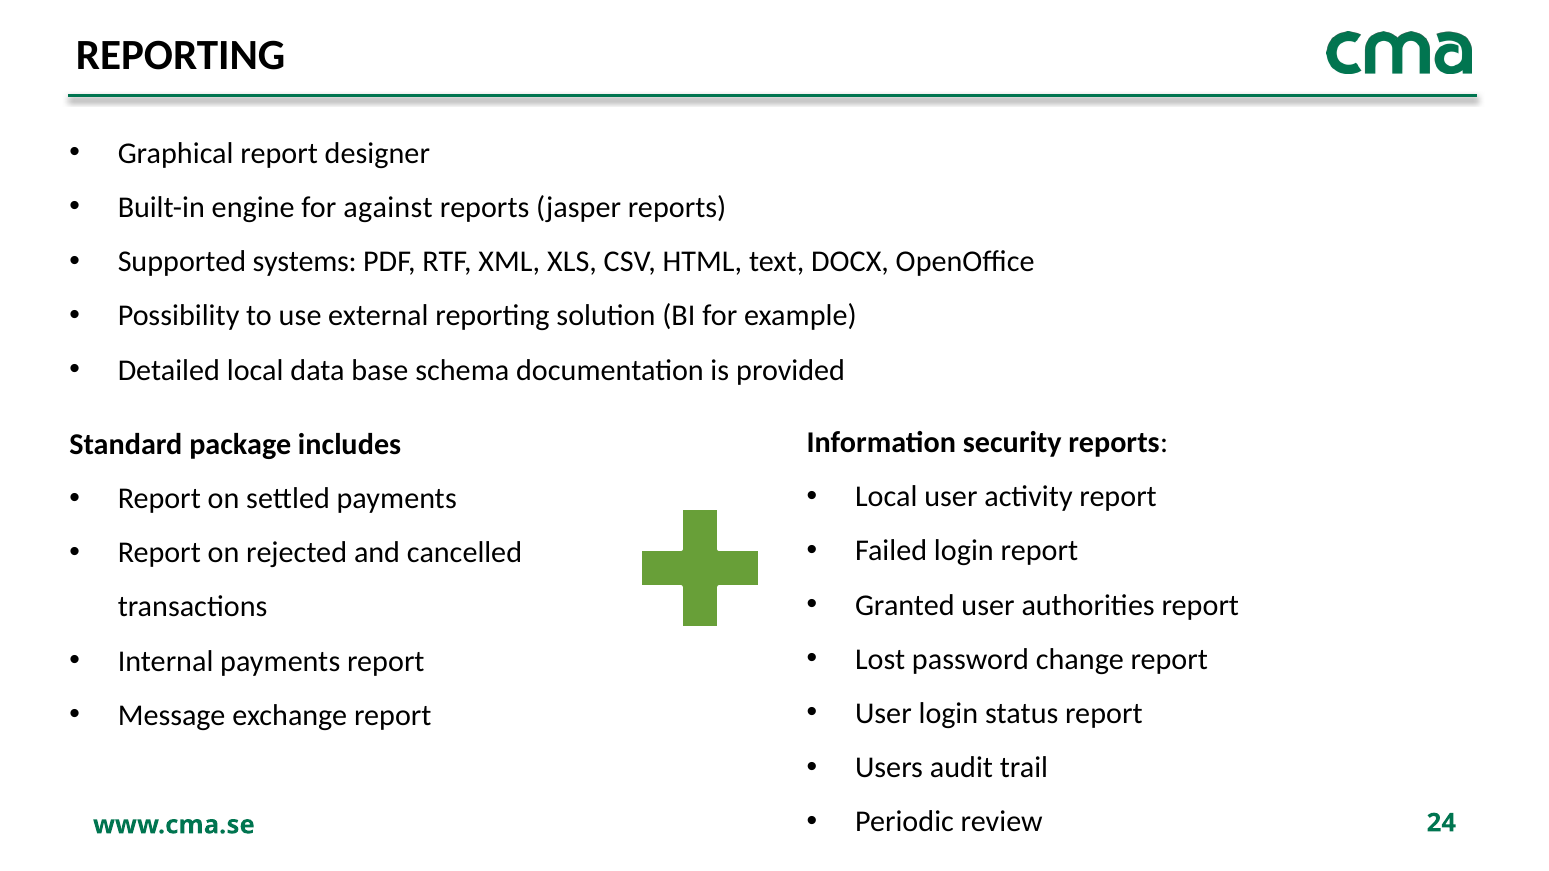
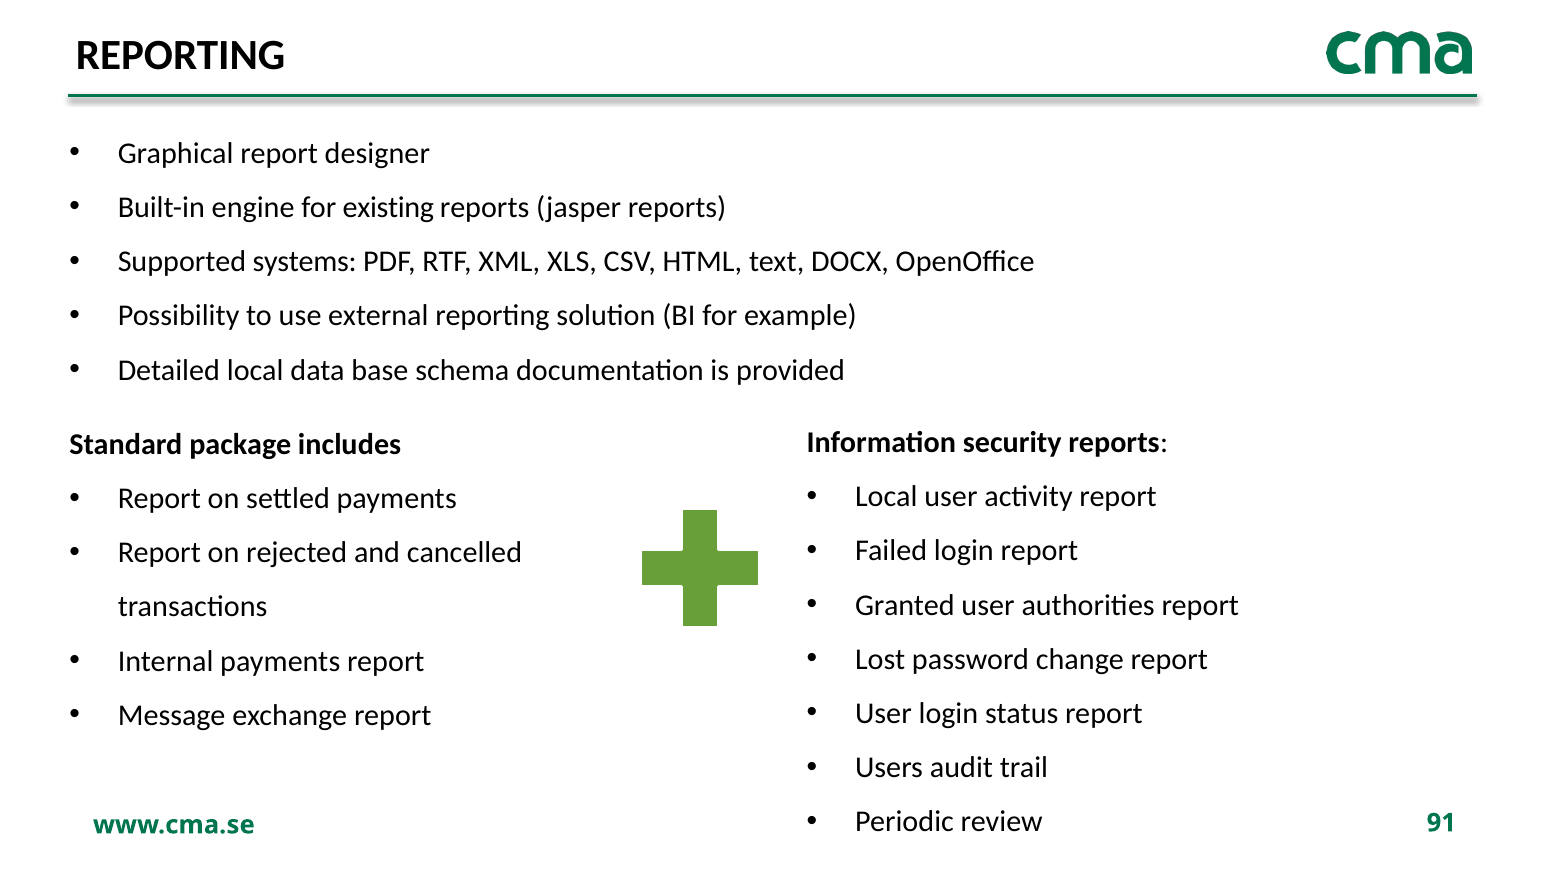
against: against -> existing (388, 208)
24: 24 -> 91 (1441, 823)
